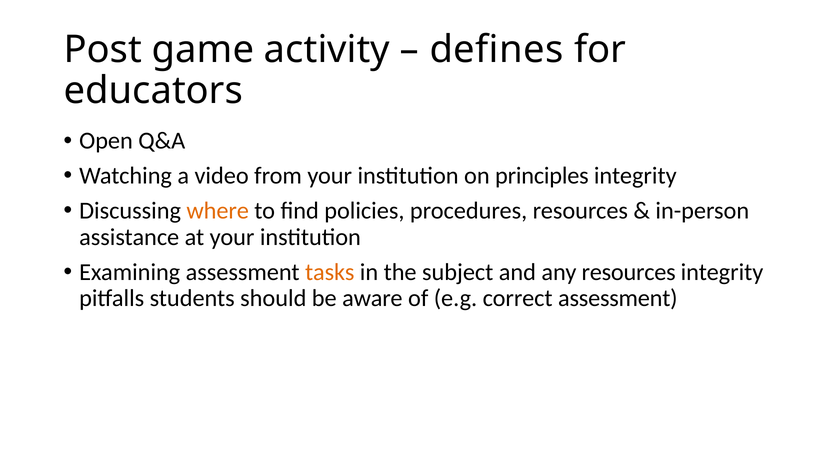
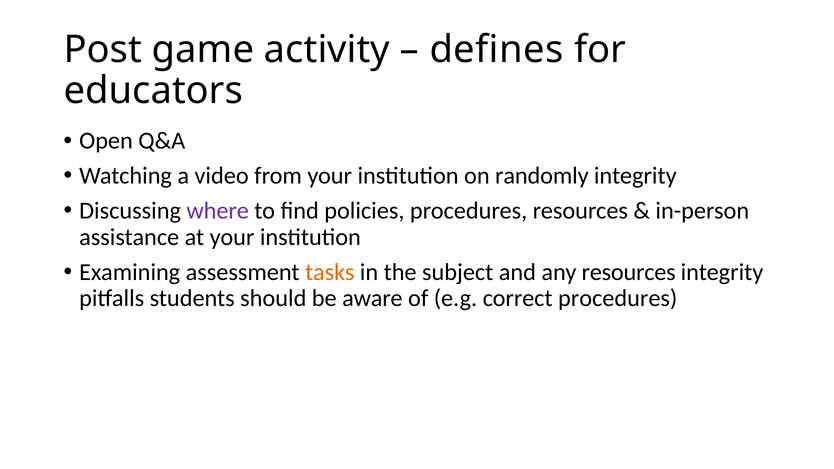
principles: principles -> randomly (542, 176)
where colour: orange -> purple (218, 211)
correct assessment: assessment -> procedures (618, 298)
